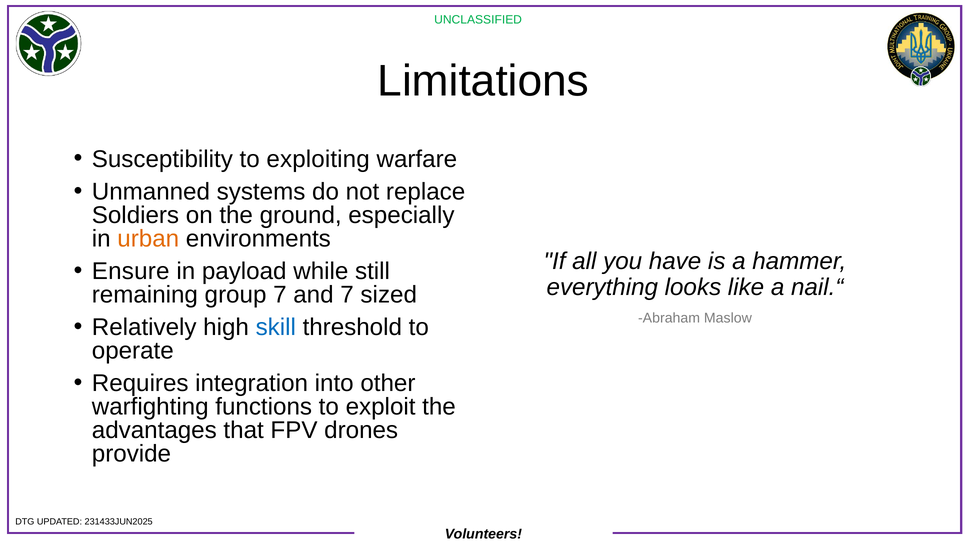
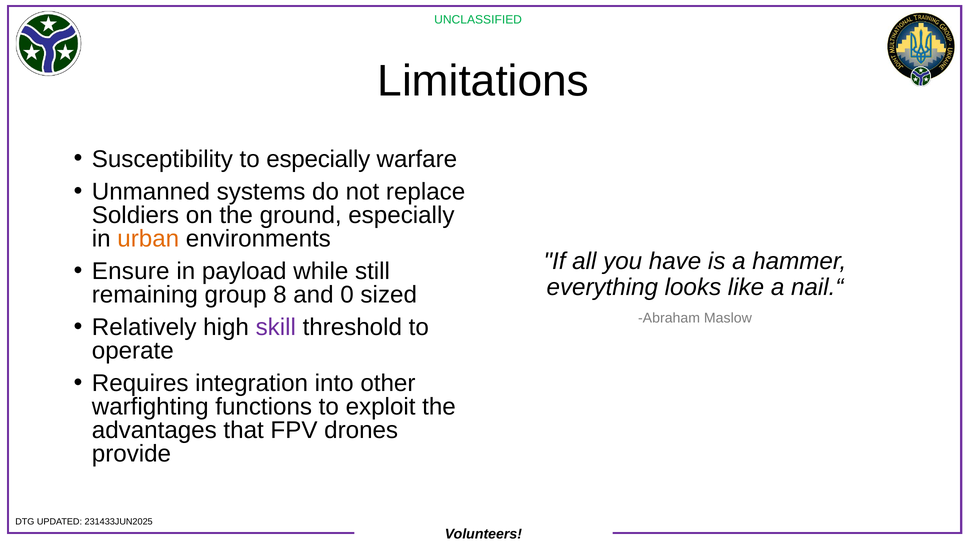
to exploiting: exploiting -> especially (318, 159)
group 7: 7 -> 8 (280, 295)
and 7: 7 -> 0 (347, 295)
skill colour: blue -> purple (276, 327)
